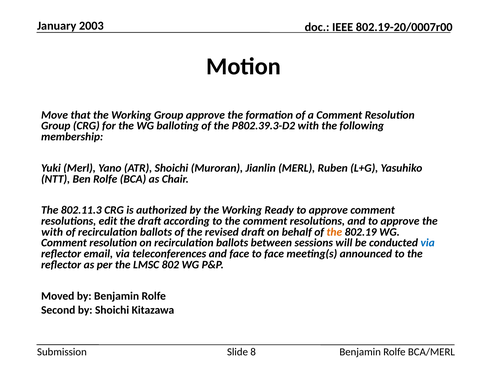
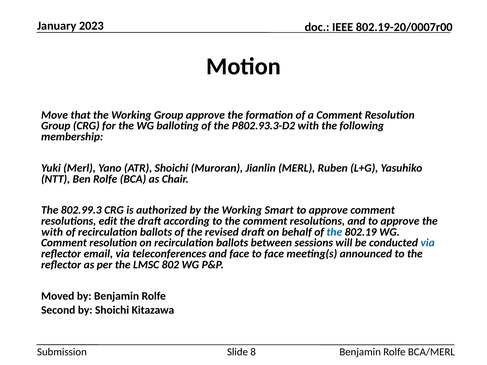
2003: 2003 -> 2023 (91, 26)
P802.39.3-D2: P802.39.3-D2 -> P802.93.3-D2 (263, 126)
802.11.3: 802.11.3 -> 802.99.3 (81, 210)
Ready: Ready -> Smart (279, 210)
the colour: orange -> blue (334, 232)
